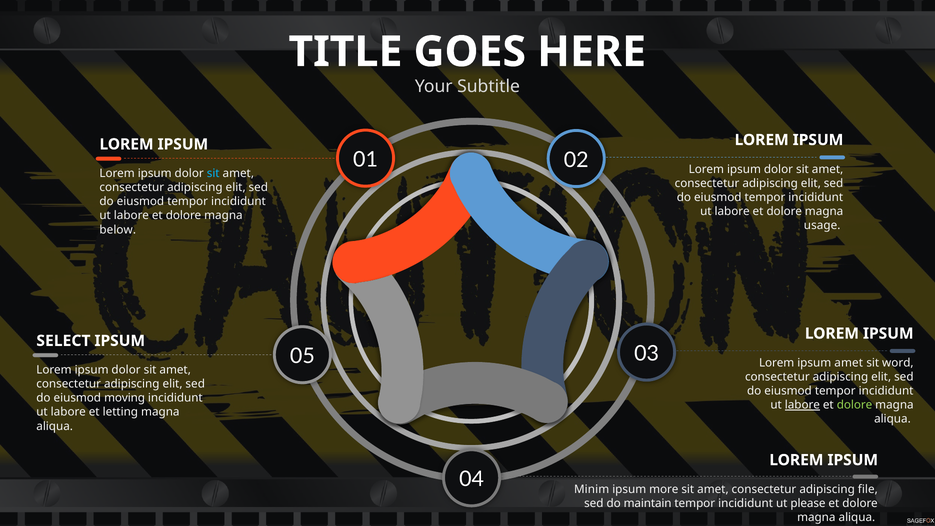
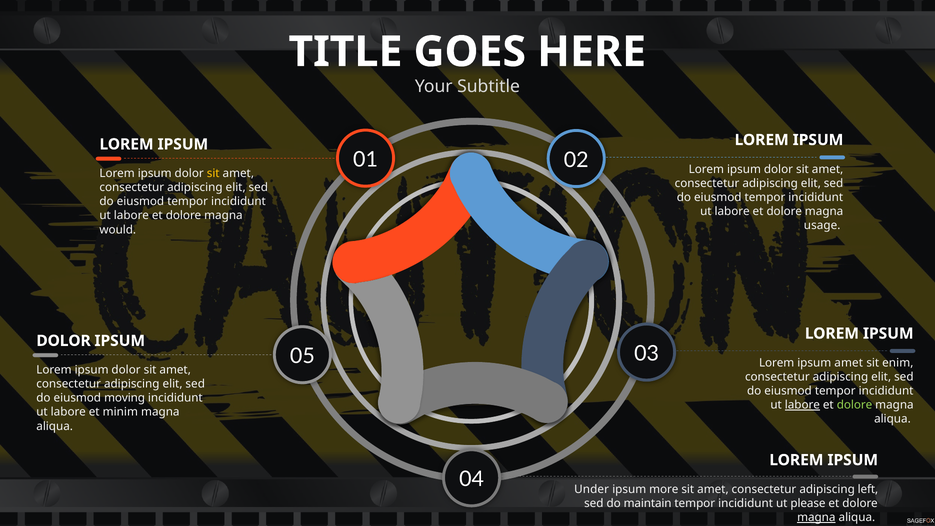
sit colour: light blue -> yellow (213, 174)
below: below -> would (118, 230)
SELECT: SELECT -> DOLOR (64, 341)
word: word -> enim (898, 363)
letting: letting -> minim (120, 412)
Minim: Minim -> Under (592, 489)
file: file -> left (868, 489)
magna underline: none -> present (816, 517)
